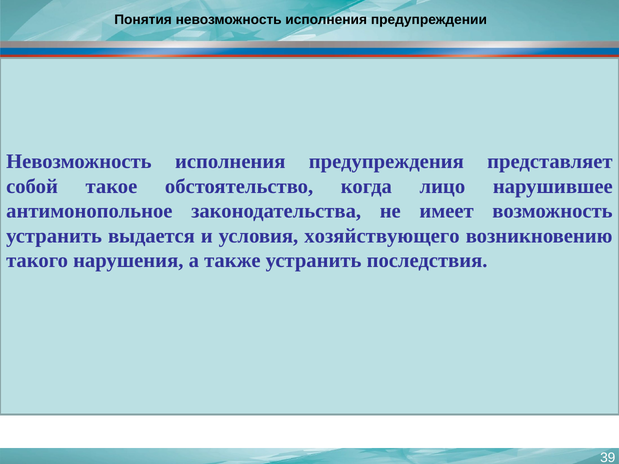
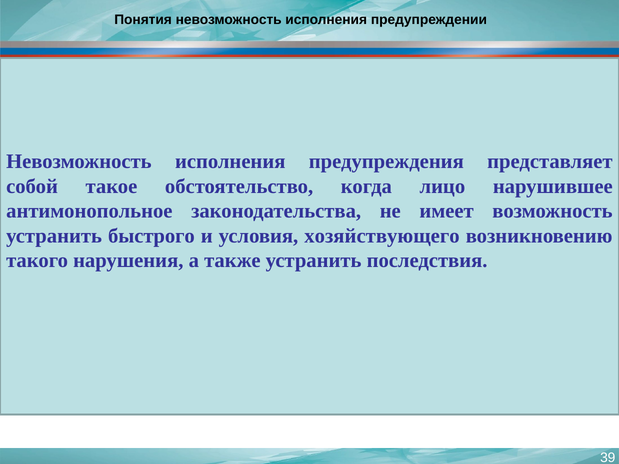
выдается: выдается -> быстрого (151, 236)
